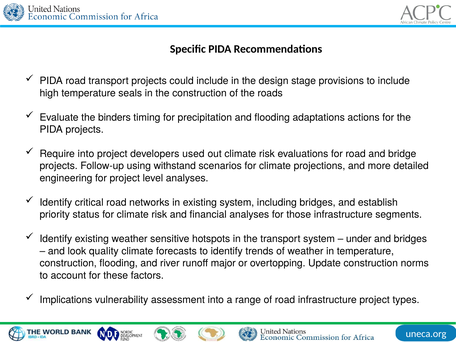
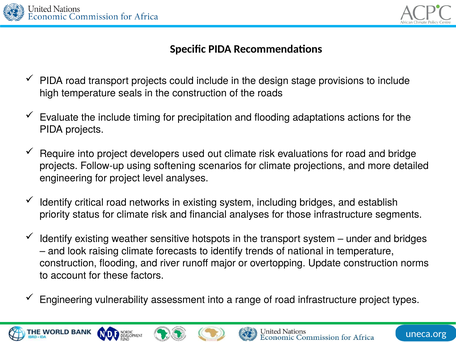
the binders: binders -> include (114, 117)
withstand: withstand -> softening (175, 166)
quality: quality -> raising (104, 251)
of weather: weather -> national (305, 251)
Implications: Implications -> Engineering (66, 300)
